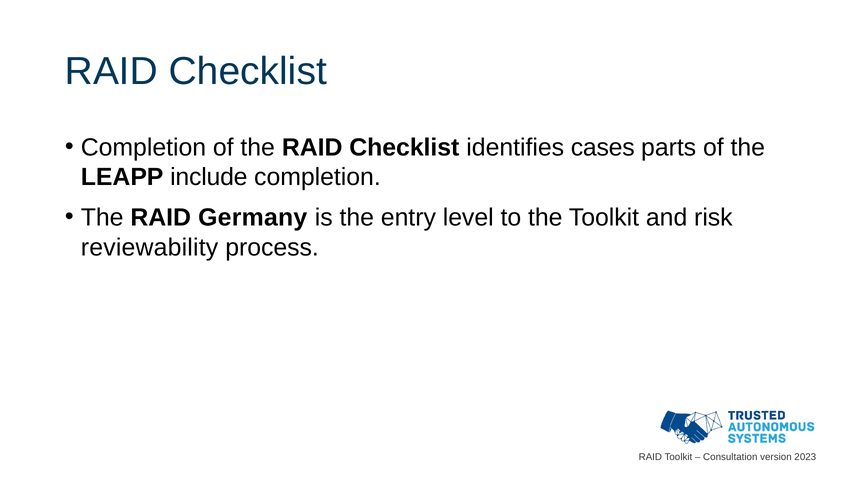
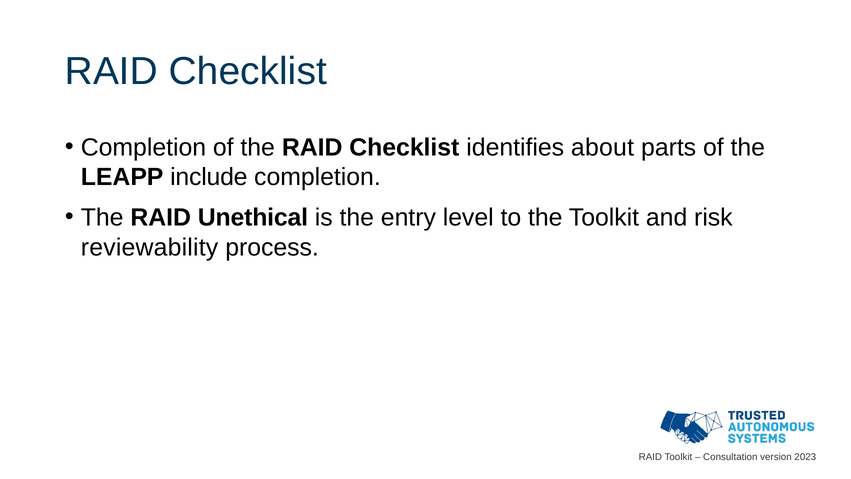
cases: cases -> about (603, 147)
Germany: Germany -> Unethical (253, 218)
